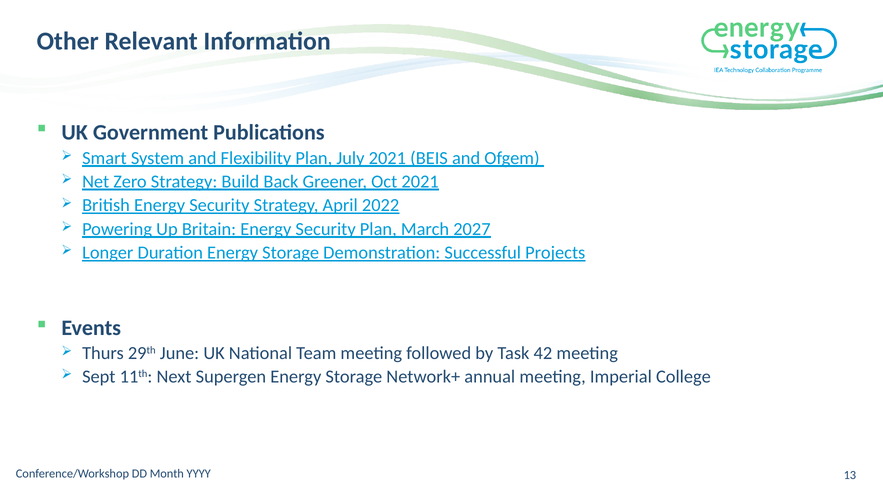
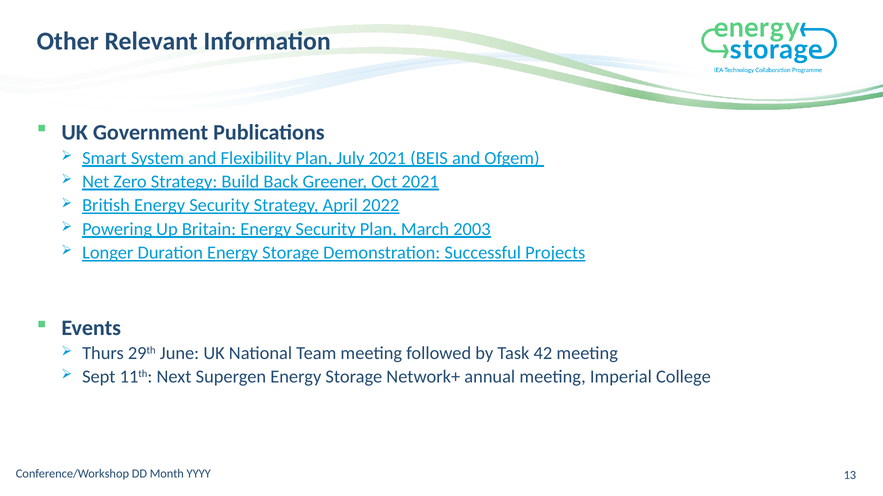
2027: 2027 -> 2003 (472, 229)
